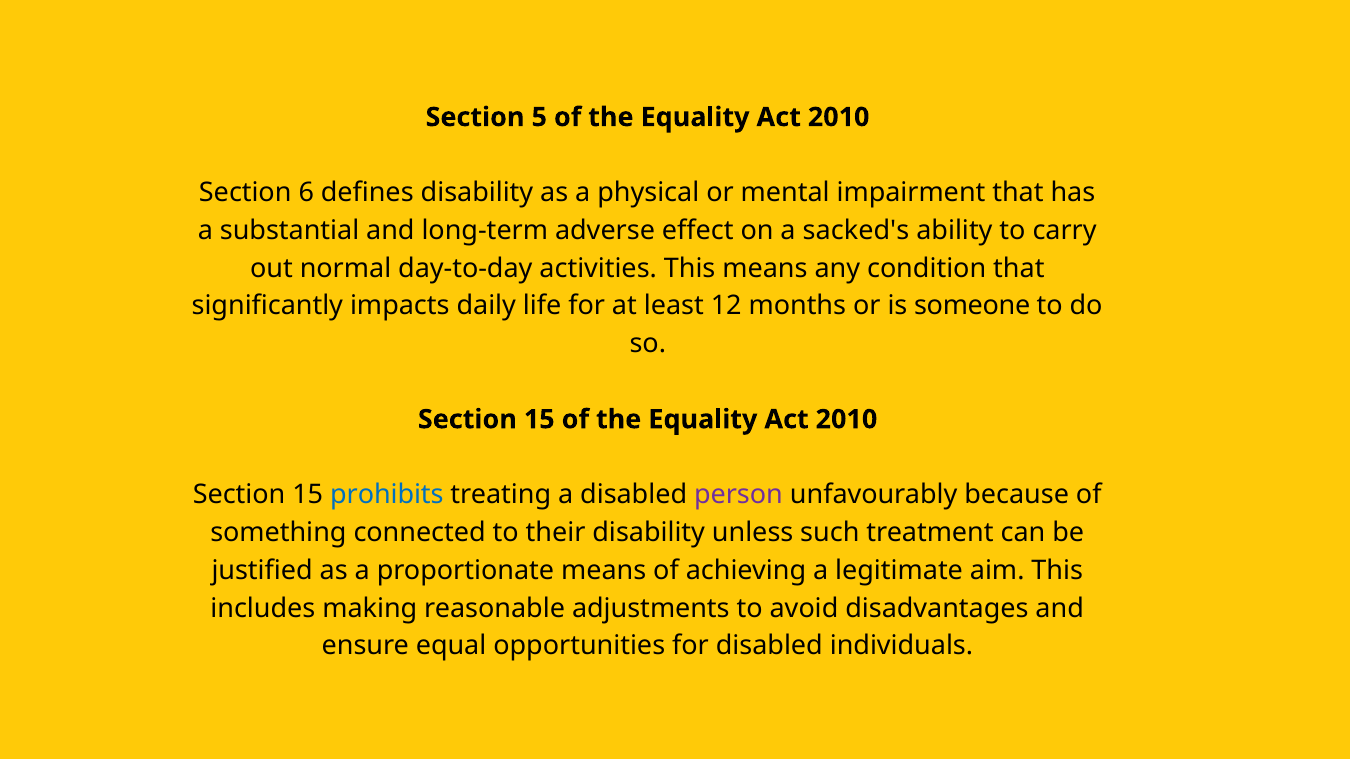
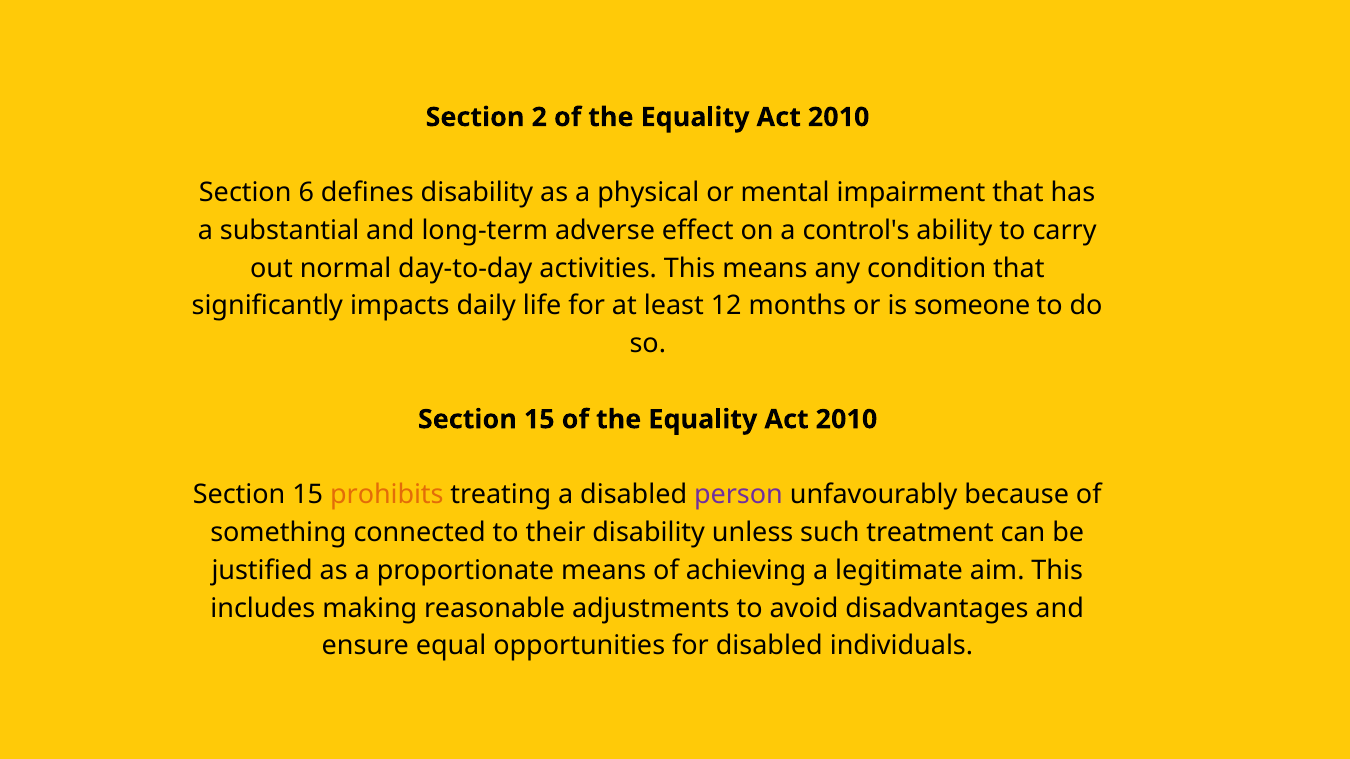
5: 5 -> 2 (539, 117)
sacked's: sacked's -> control's (856, 231)
prohibits colour: blue -> orange (387, 495)
